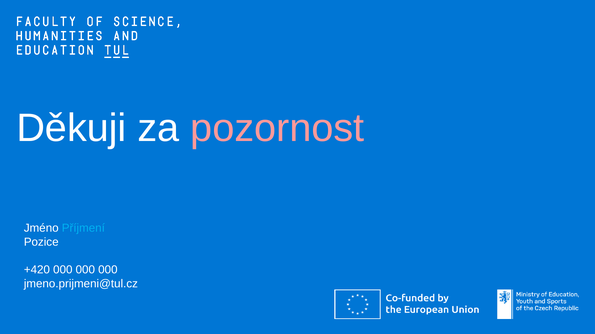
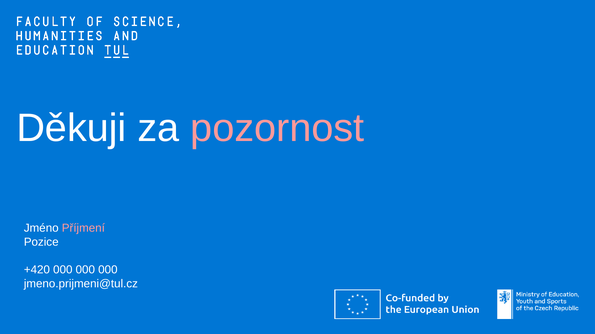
Příjmení colour: light blue -> pink (83, 229)
